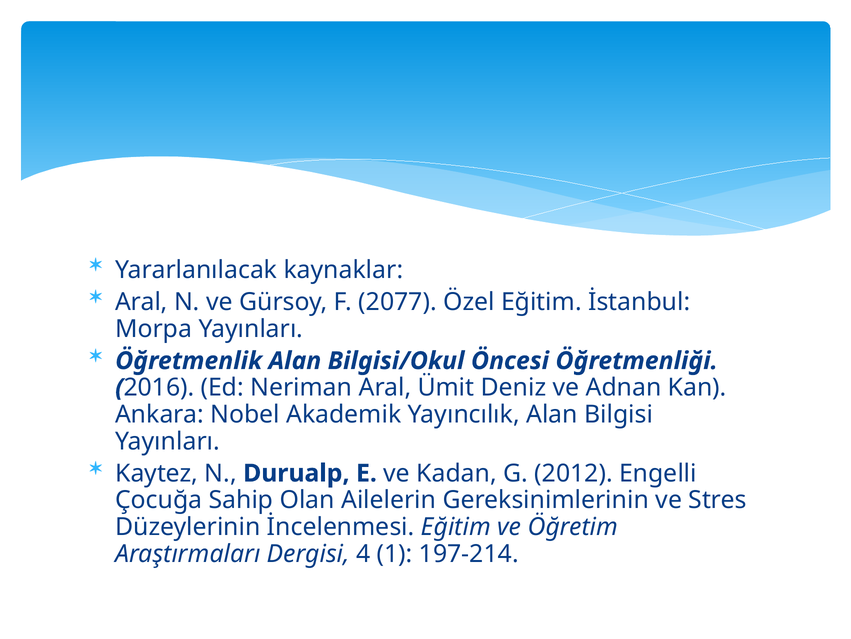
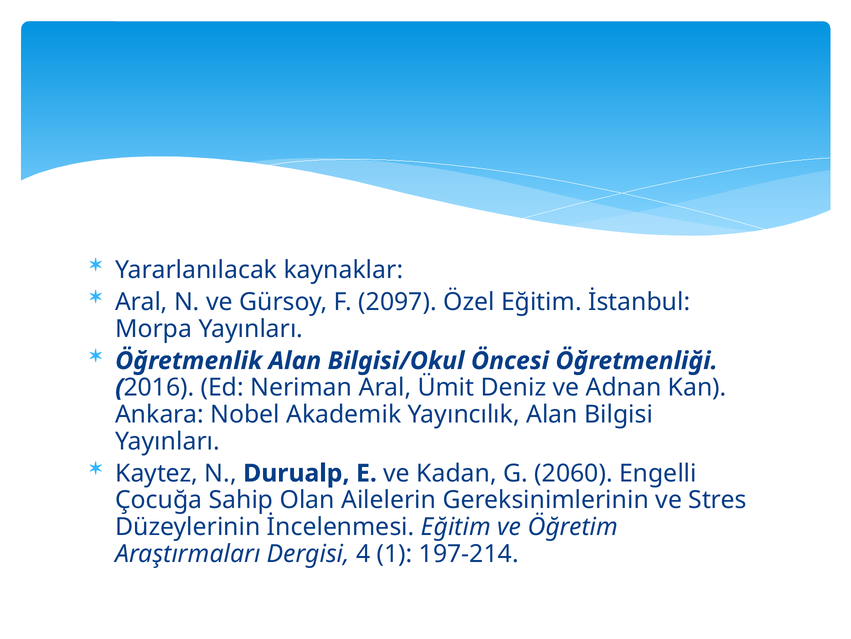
2077: 2077 -> 2097 (398, 302)
2012: 2012 -> 2060 (574, 473)
